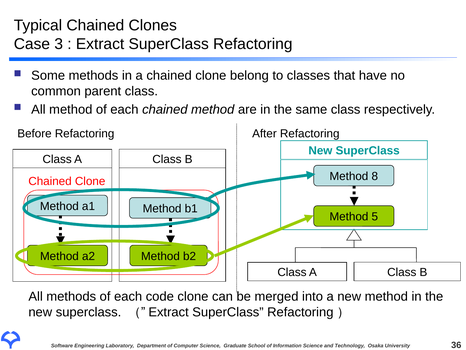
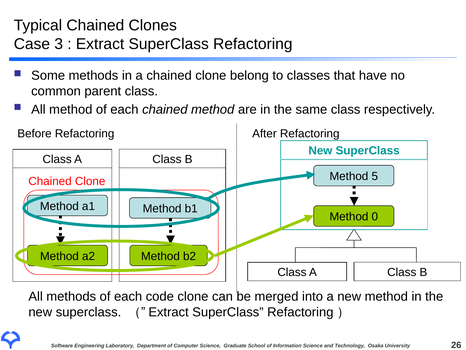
8: 8 -> 5 (375, 176)
5: 5 -> 0 (375, 216)
36: 36 -> 26 (456, 345)
